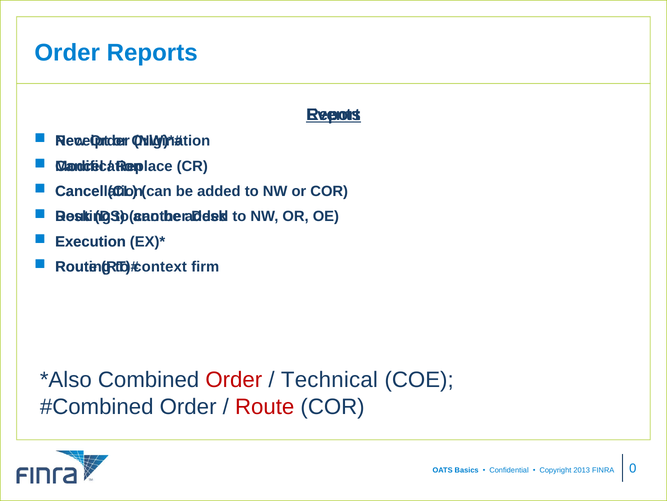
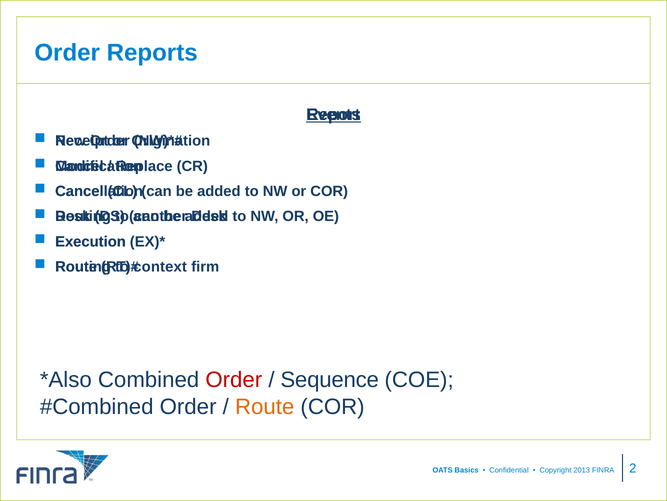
Technical: Technical -> Sequence (330, 379)
Route colour: red -> orange (265, 406)
0: 0 -> 2 (633, 468)
